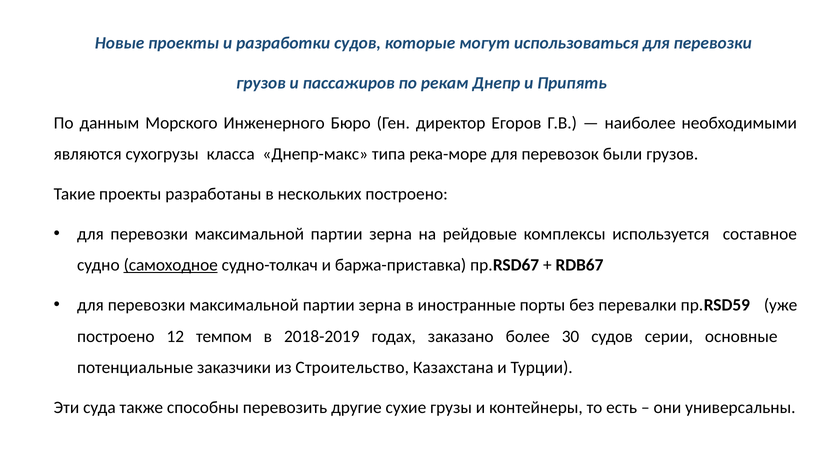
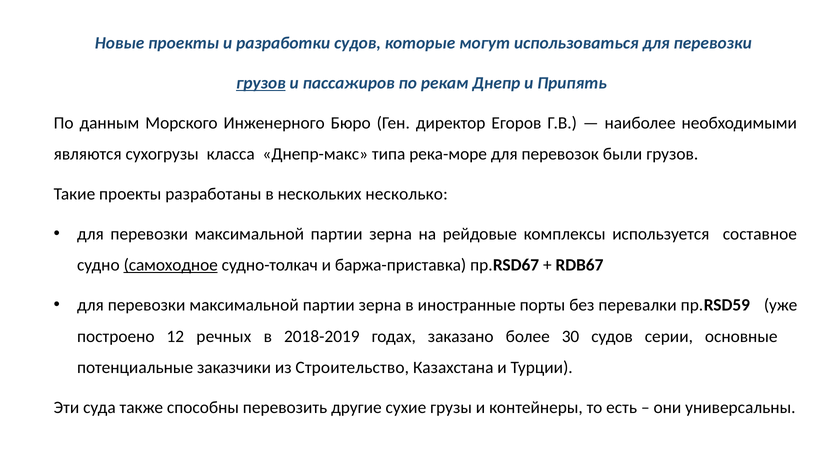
грузов underline: none -> present (261, 83)
нескольких построено: построено -> несколько (407, 194)
темпом: темпом -> речных (224, 336)
